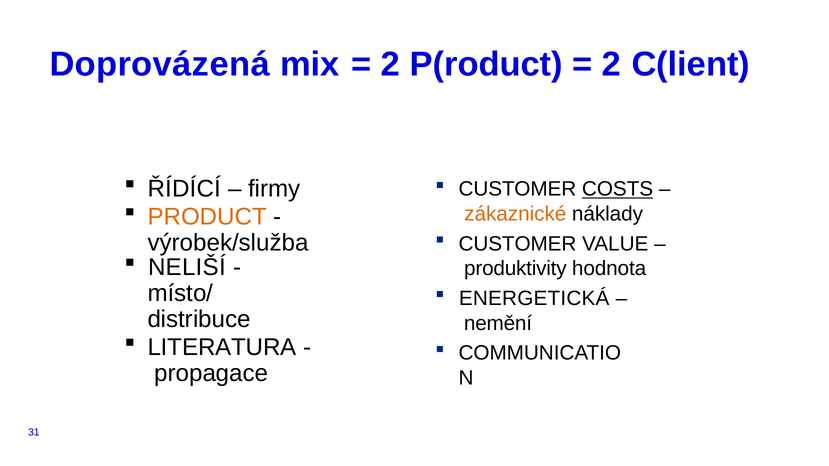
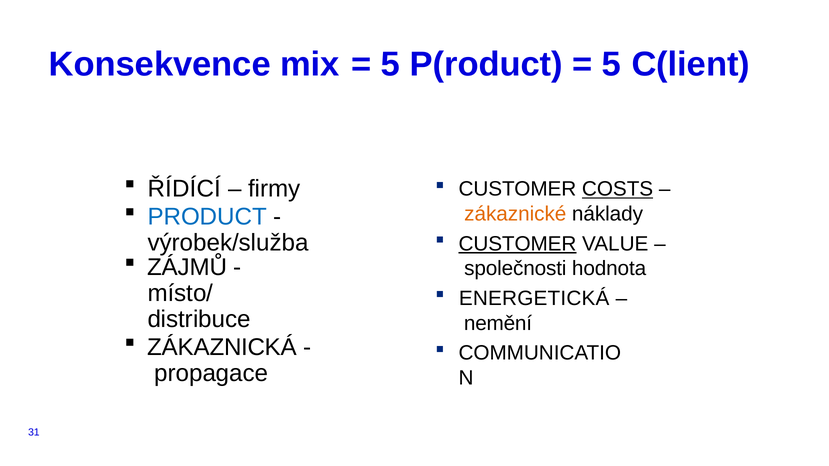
Doprovázená: Doprovázená -> Konsekvence (160, 64)
2: 2 -> 5 (390, 64)
2: 2 -> 5 (612, 64)
PRODUCT colour: orange -> blue (207, 217)
CUSTOMER underline: none -> present (517, 244)
NELIŠÍ: NELIŠÍ -> ZÁJMŮ (187, 267)
produktivity: produktivity -> společnosti (515, 269)
LITERATURA: LITERATURA -> ZÁKAZNICKÁ (222, 347)
